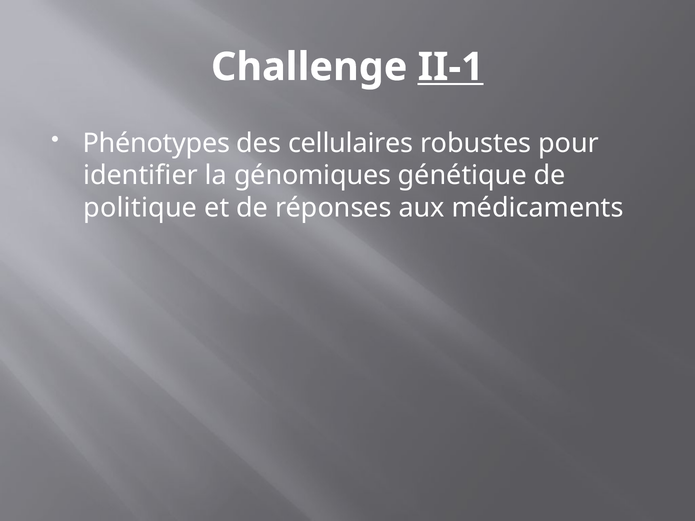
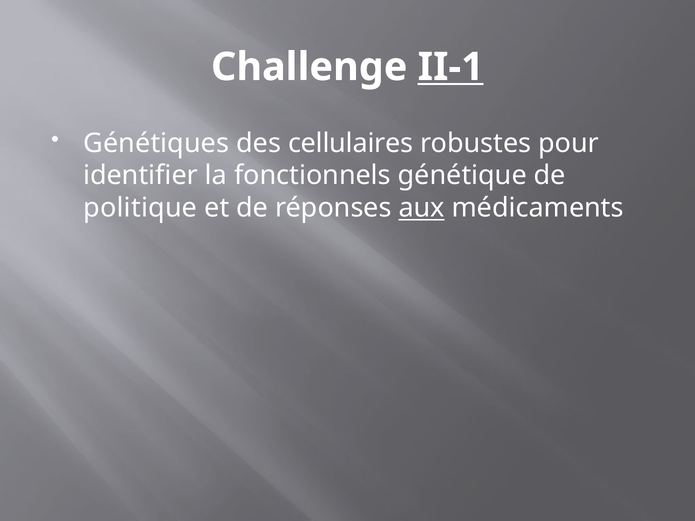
Phénotypes: Phénotypes -> Génétiques (156, 143)
génomiques: génomiques -> fonctionnels (312, 176)
aux underline: none -> present (422, 208)
